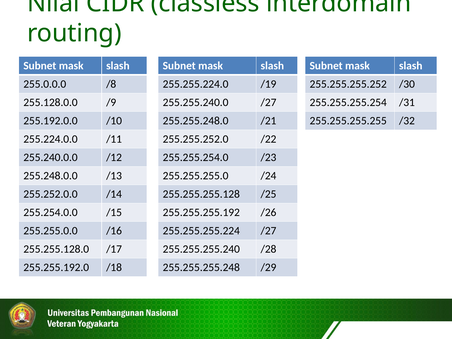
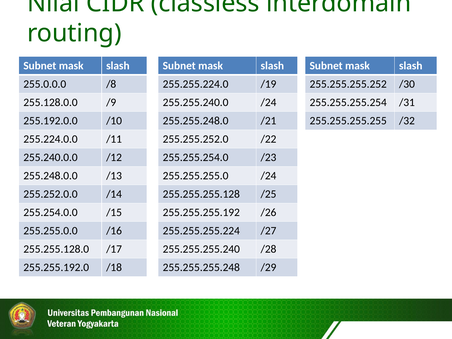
255.255.240.0 /27: /27 -> /24 (269, 102)
